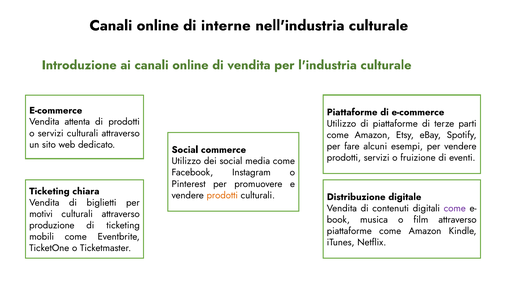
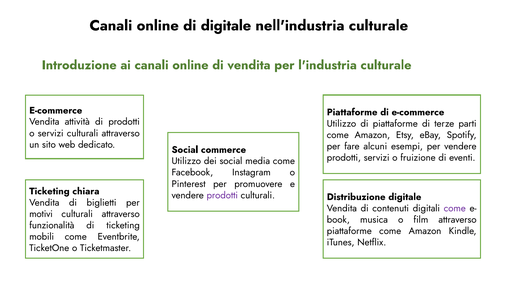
di interne: interne -> digitale (226, 26)
attenta: attenta -> attività (77, 122)
prodotti colour: orange -> purple (222, 195)
produzione: produzione -> funzionalità (52, 225)
